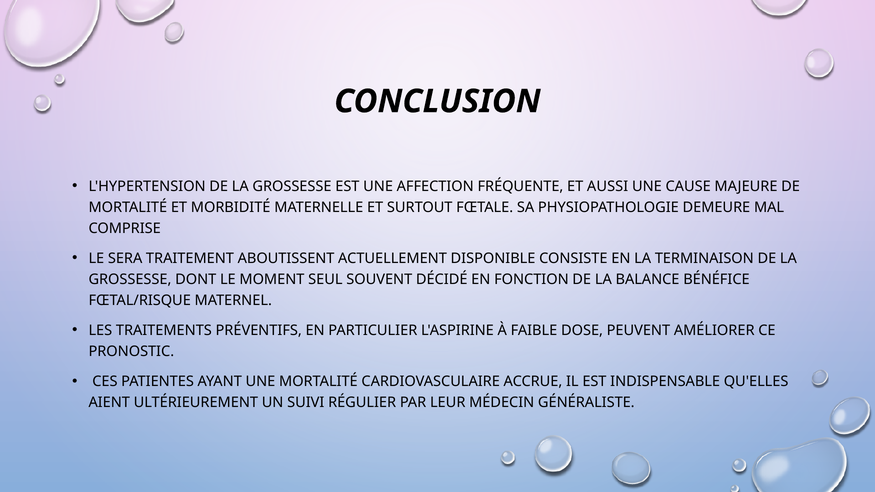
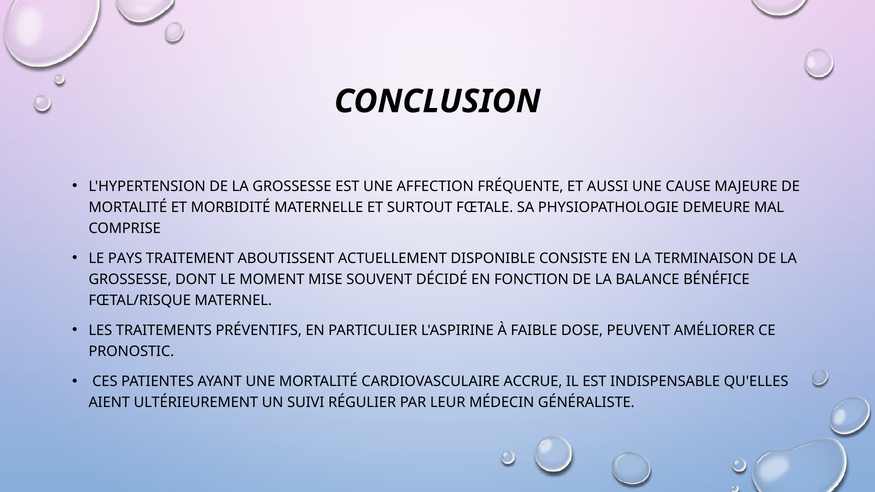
SERA: SERA -> PAYS (125, 258)
SEUL: SEUL -> MISE (325, 279)
